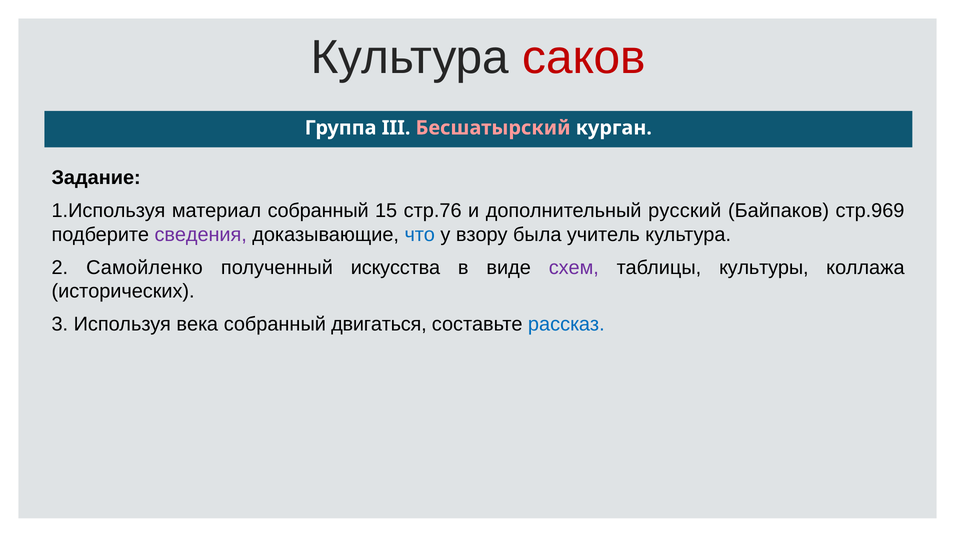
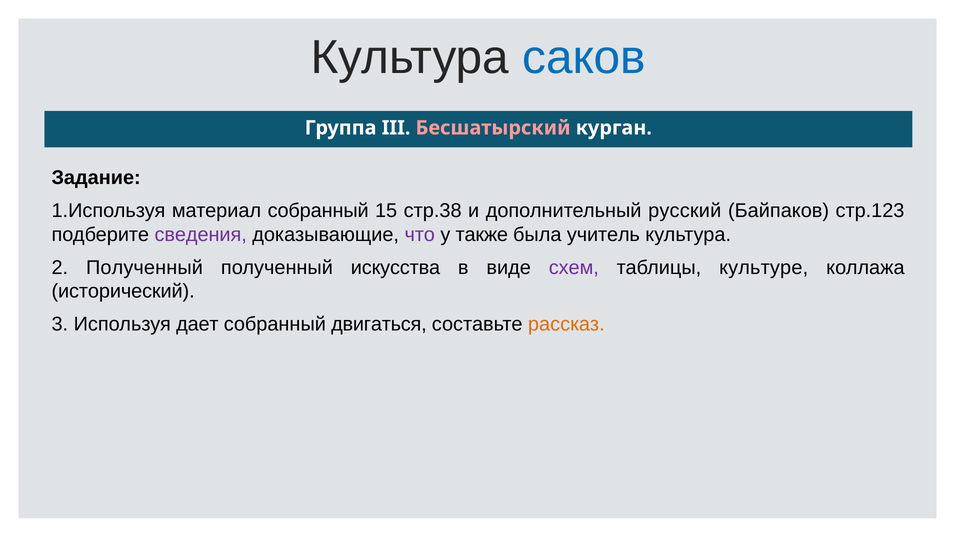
саков colour: red -> blue (584, 58)
стр.76: стр.76 -> стр.38 (433, 211)
стр.969: стр.969 -> стр.123 (870, 211)
что colour: blue -> purple (420, 235)
взору: взору -> также (482, 235)
2 Самойленко: Самойленко -> Полученный (144, 268)
культуры: культуры -> культуре (764, 268)
исторических: исторических -> исторический (123, 291)
века: века -> дает (197, 324)
рассказ colour: blue -> orange (566, 324)
